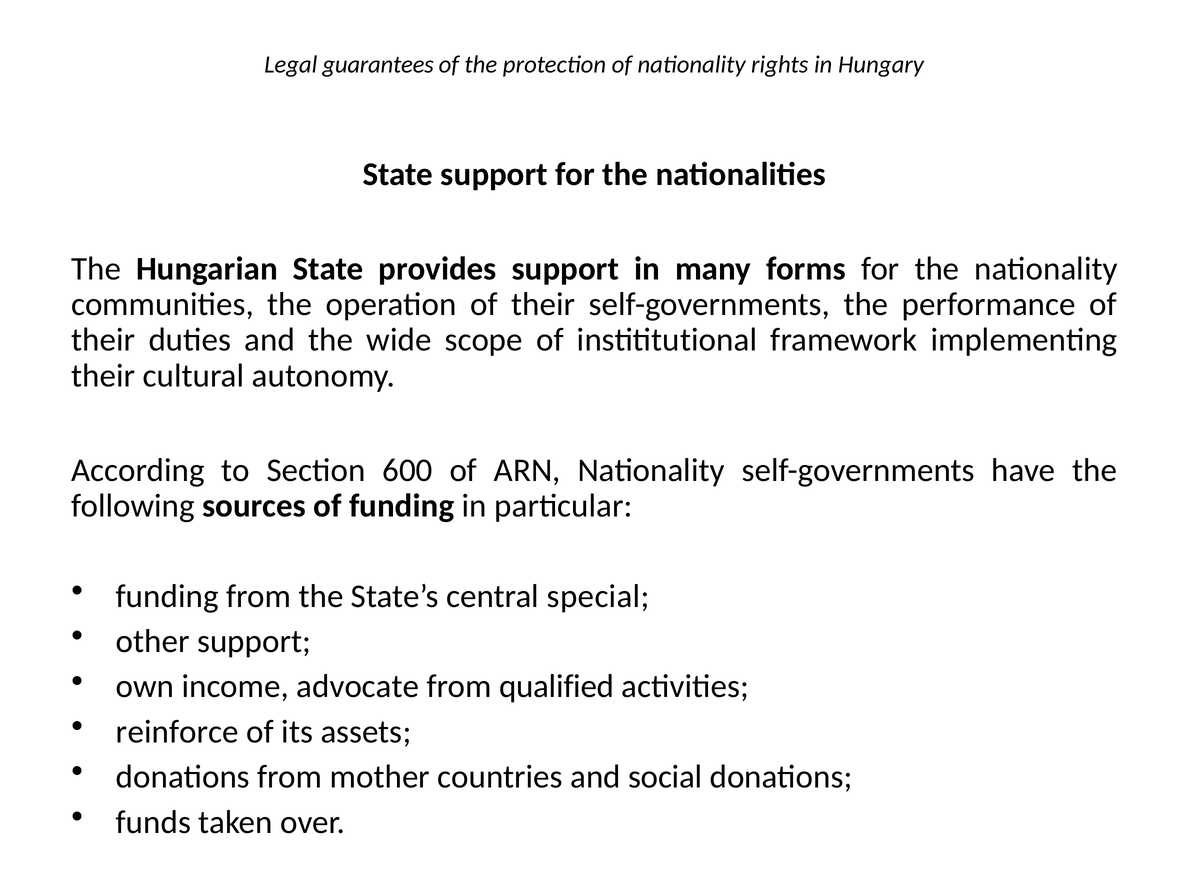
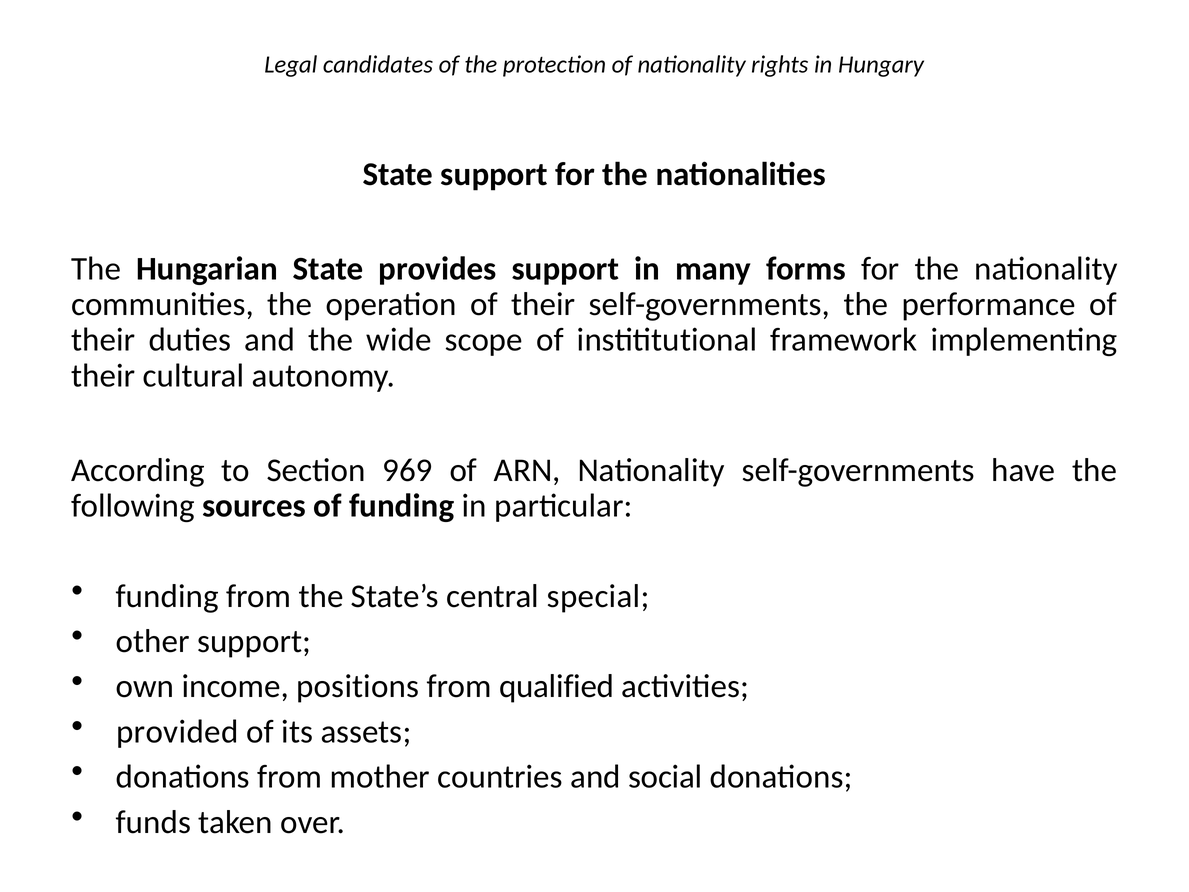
guarantees: guarantees -> candidates (378, 65)
600: 600 -> 969 (407, 470)
advocate: advocate -> positions (358, 686)
reinforce: reinforce -> provided (177, 732)
